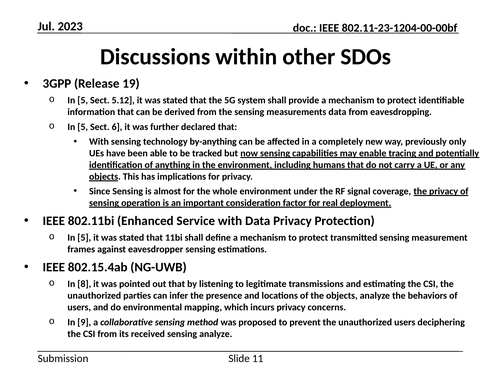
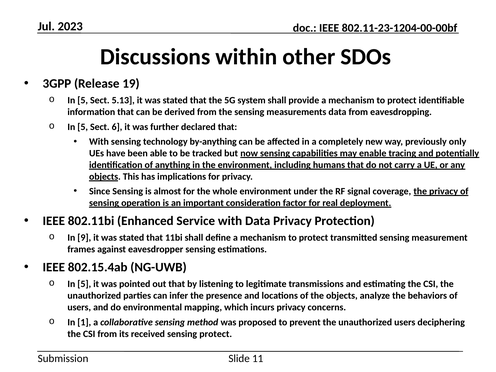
5.12: 5.12 -> 5.13 (123, 100)
5: 5 -> 9 (84, 238)
8: 8 -> 5 (84, 284)
9: 9 -> 1 (84, 322)
sensing analyze: analyze -> protect (216, 334)
